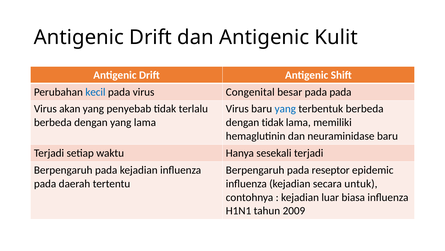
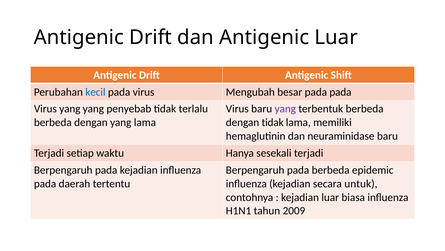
Antigenic Kulit: Kulit -> Luar (336, 37)
Congenital: Congenital -> Mengubah (250, 92)
Virus akan: akan -> yang (70, 109)
yang colour: blue -> purple (285, 109)
pada reseptor: reseptor -> berbeda (331, 170)
